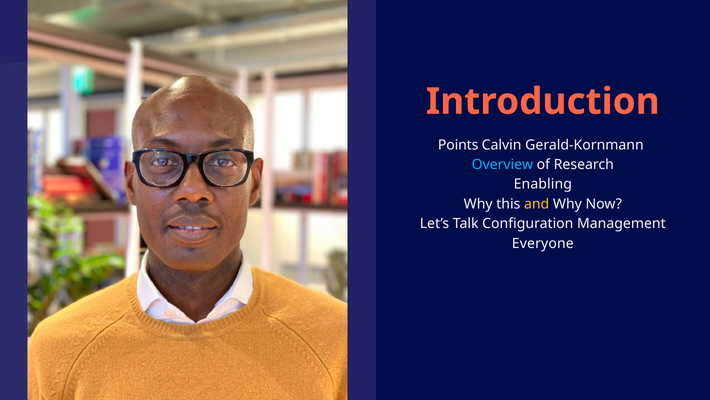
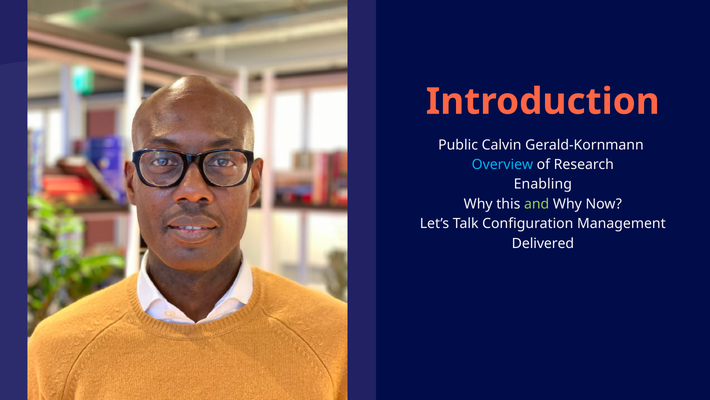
Points: Points -> Public (458, 145)
and colour: yellow -> light green (537, 204)
Everyone: Everyone -> Delivered (543, 243)
